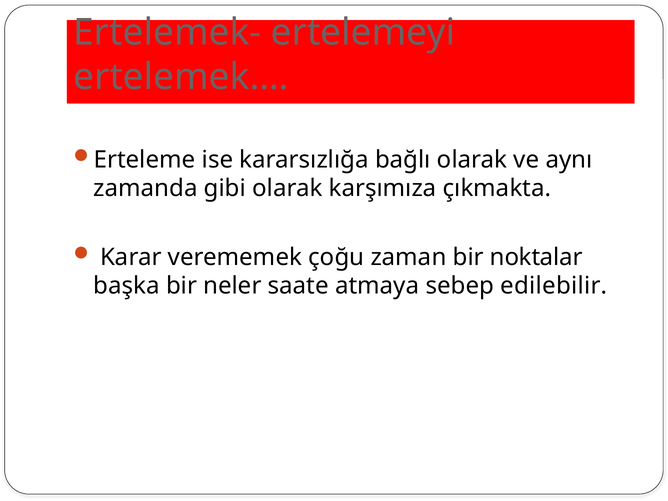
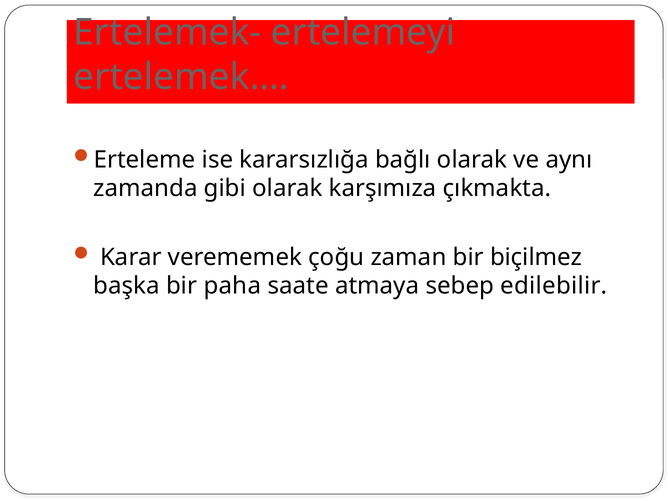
noktalar: noktalar -> biçilmez (536, 257)
neler: neler -> paha (232, 286)
